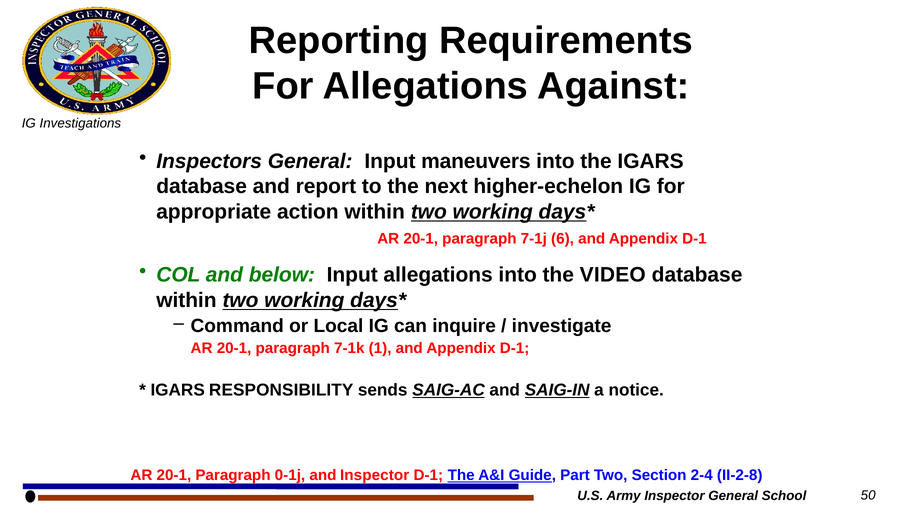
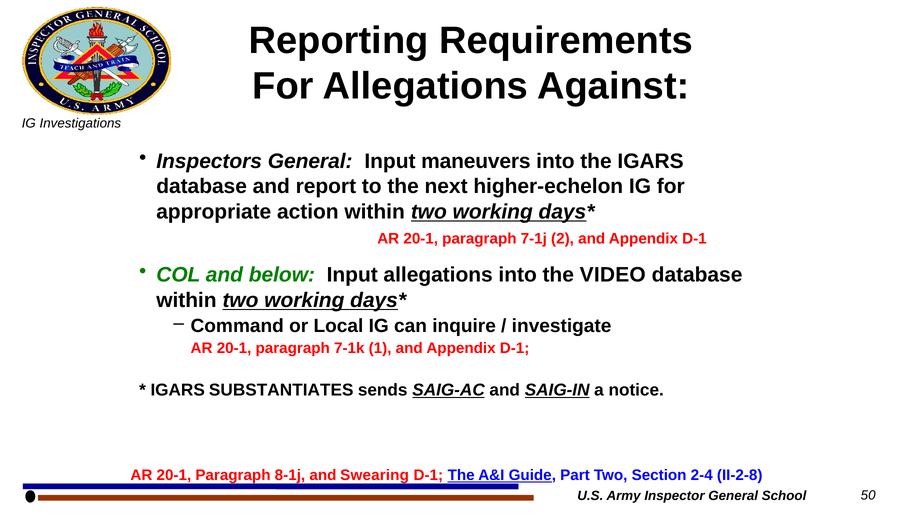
6: 6 -> 2 (563, 239)
RESPONSIBILITY: RESPONSIBILITY -> SUBSTANTIATES (281, 390)
0-1j: 0-1j -> 8-1j (290, 475)
and Inspector: Inspector -> Swearing (375, 475)
